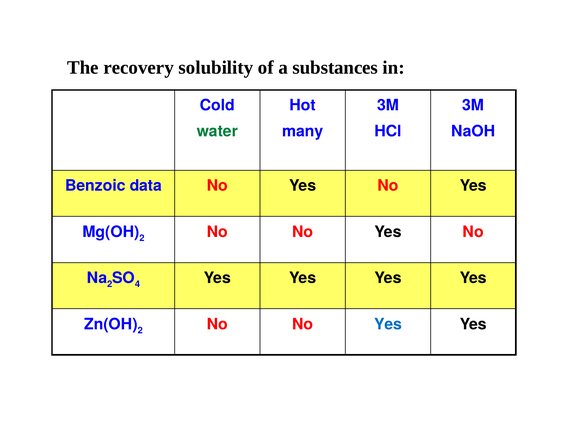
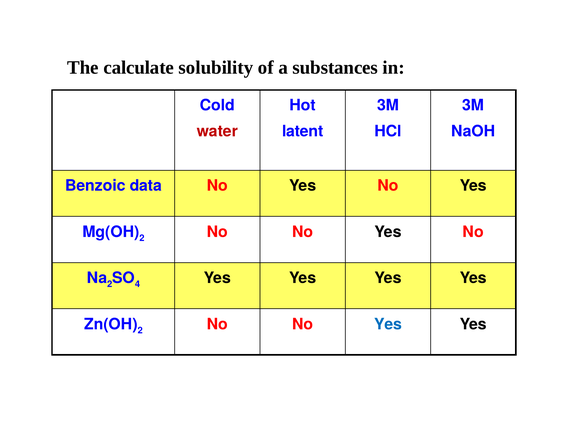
recovery: recovery -> calculate (139, 68)
water colour: green -> red (217, 131)
many: many -> latent (303, 131)
